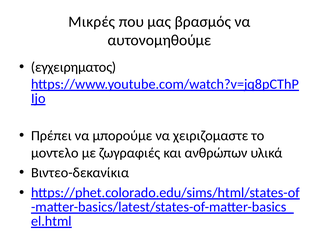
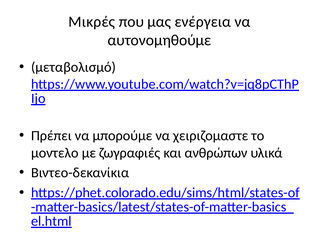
βρασμός: βρασμός -> ενέργεια (203, 22)
εγχειρηματος: εγχειρηματος -> μεταβολισμό (74, 67)
